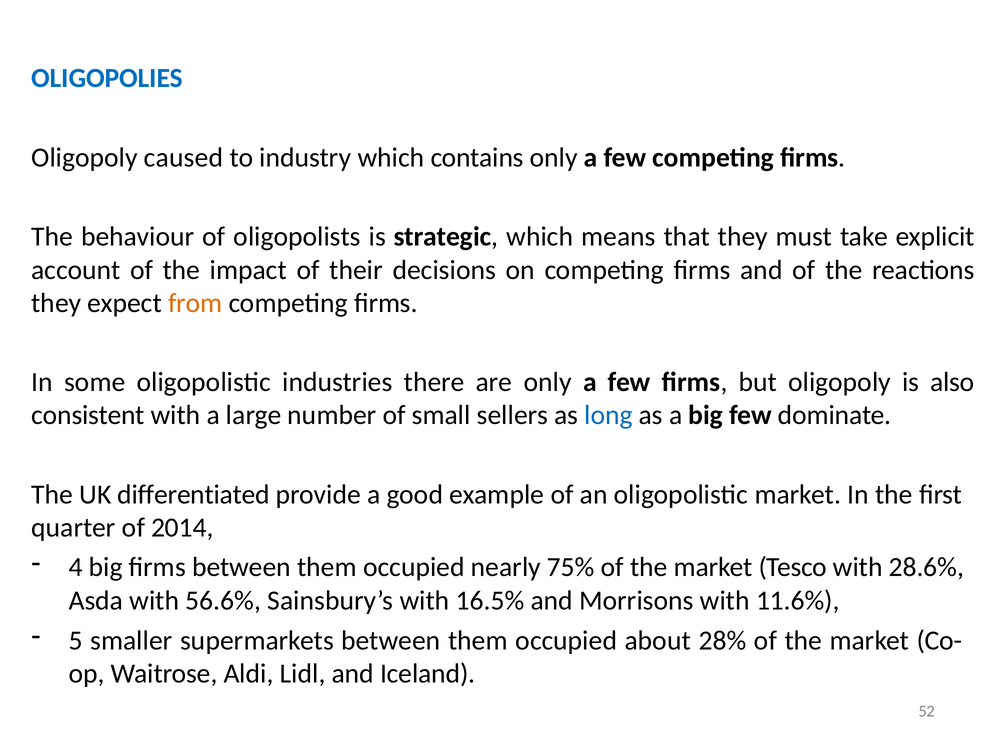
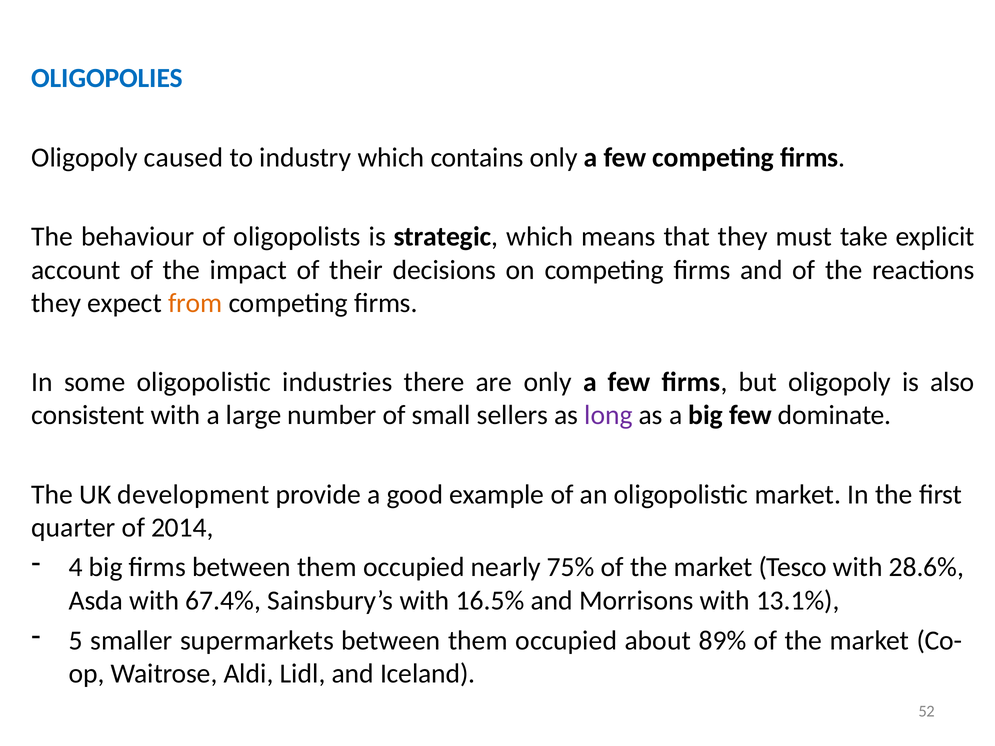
long colour: blue -> purple (608, 416)
differentiated: differentiated -> development (193, 495)
56.6%: 56.6% -> 67.4% (223, 601)
11.6%: 11.6% -> 13.1% (798, 601)
28%: 28% -> 89% (722, 641)
